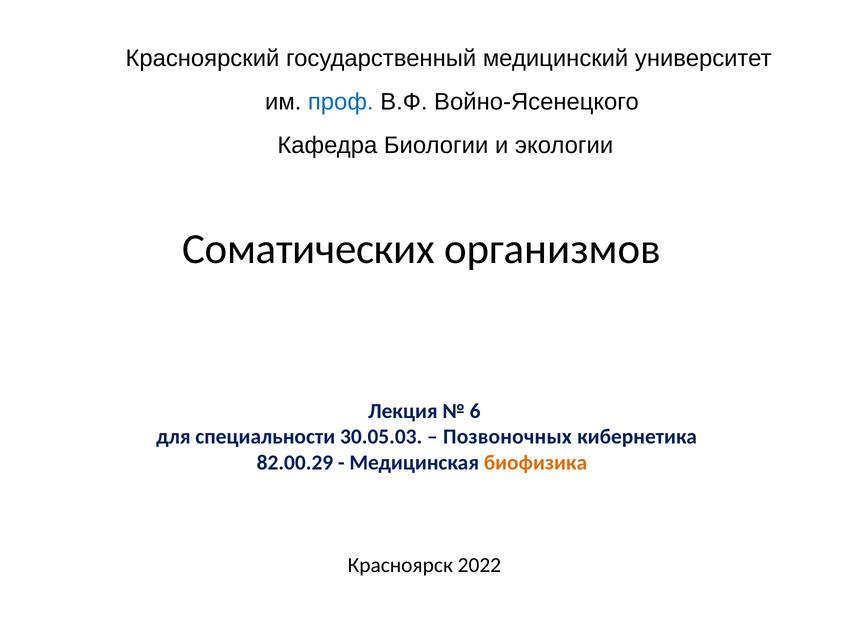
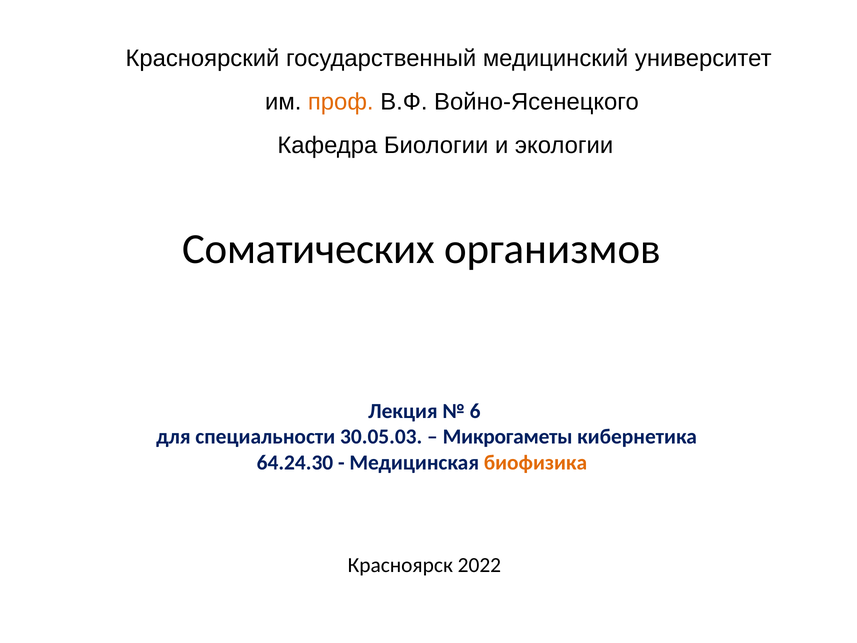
проф colour: blue -> orange (341, 102)
Позвоночных: Позвоночных -> Микрогаметы (508, 437)
82.00.29: 82.00.29 -> 64.24.30 (295, 462)
